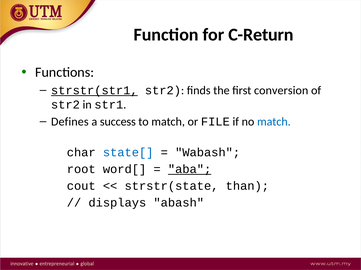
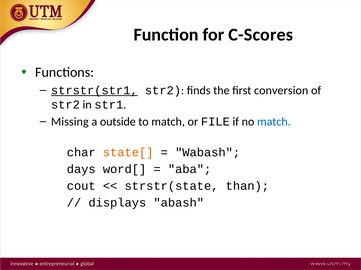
C-Return: C-Return -> C-Scores (261, 35)
Defines: Defines -> Missing (70, 122)
success: success -> outside (118, 122)
state[ colour: blue -> orange (128, 153)
root: root -> days (81, 170)
aba underline: present -> none (190, 170)
